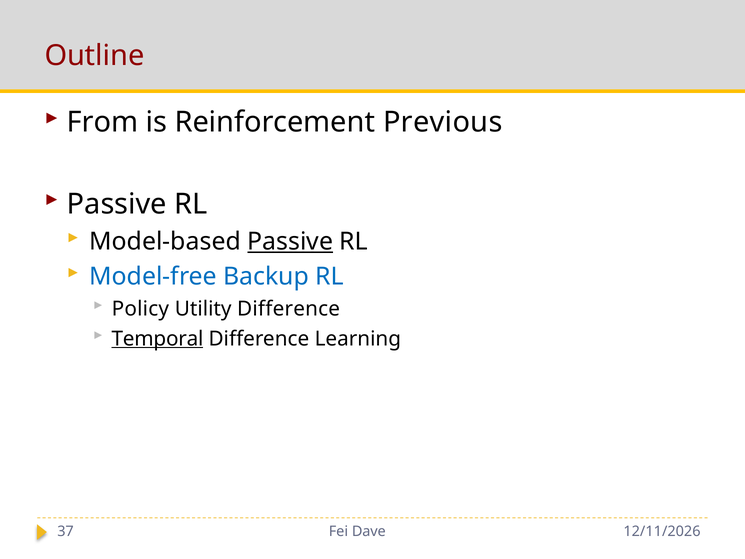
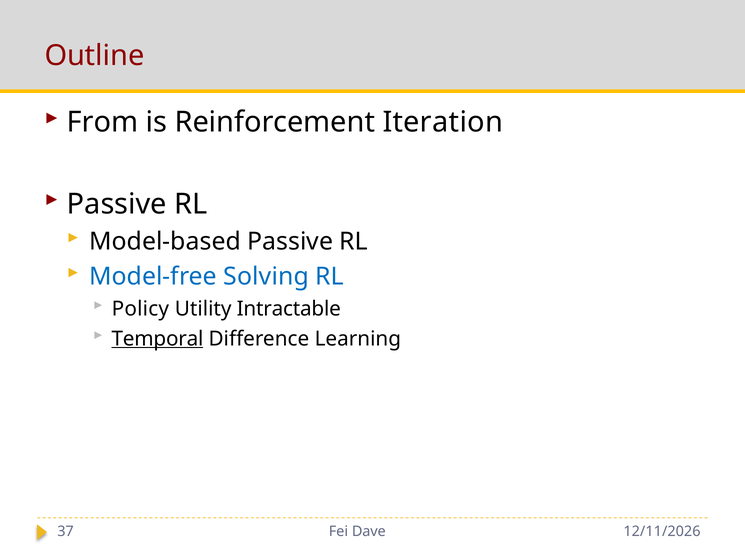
Previous: Previous -> Iteration (443, 122)
Passive underline: present -> none (290, 241)
Backup: Backup -> Solving (266, 276)
Utility Difference: Difference -> Intractable (289, 309)
